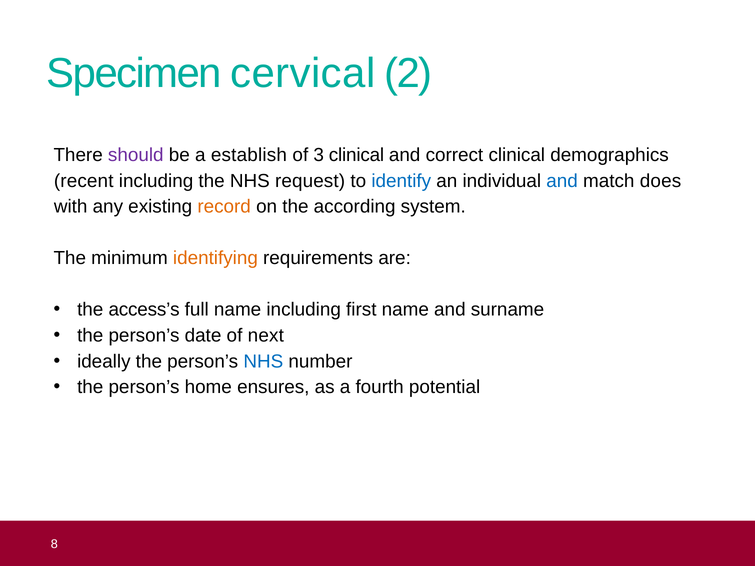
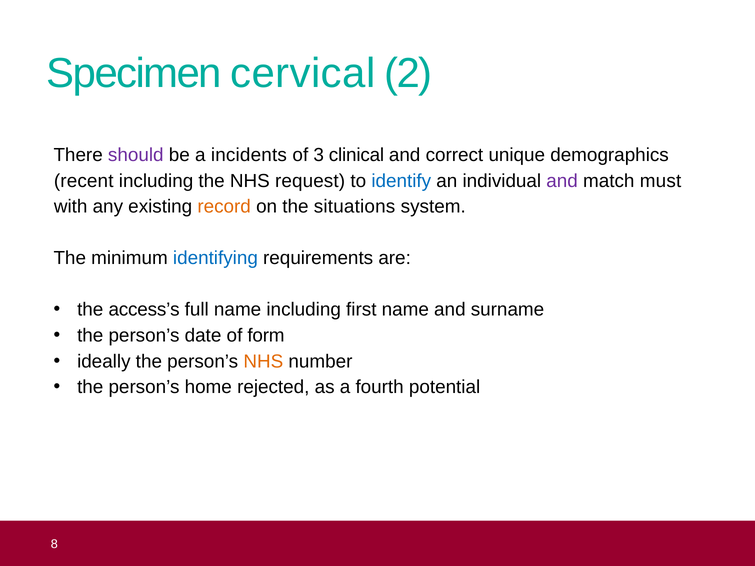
establish: establish -> incidents (249, 155)
correct clinical: clinical -> unique (517, 155)
and colour: blue -> purple (562, 181)
does: does -> must (661, 181)
according: according -> situations (355, 207)
identifying colour: orange -> blue (215, 258)
next: next -> form (266, 336)
NHS colour: blue -> orange (263, 361)
ensures: ensures -> rejected (273, 387)
